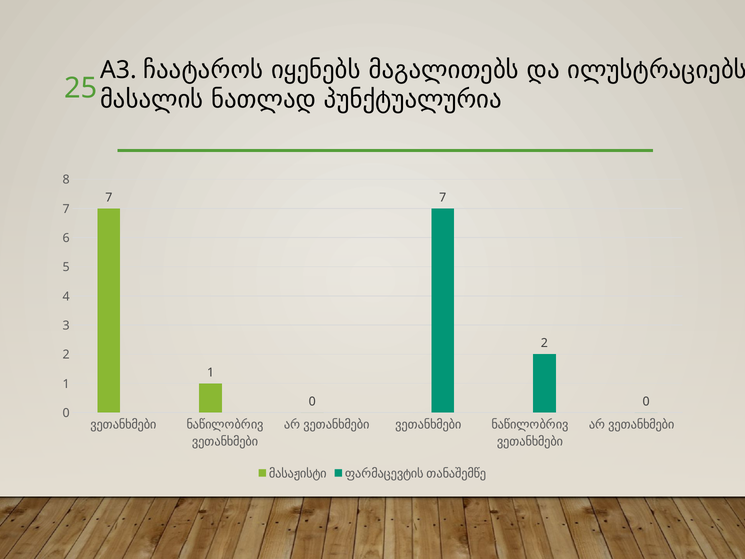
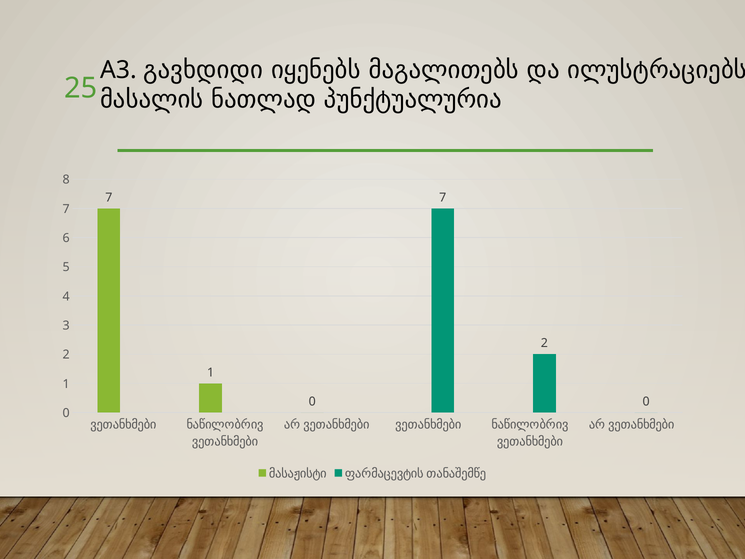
ჩაატაროს: ჩაატაროს -> გავხდიდი (203, 70)
